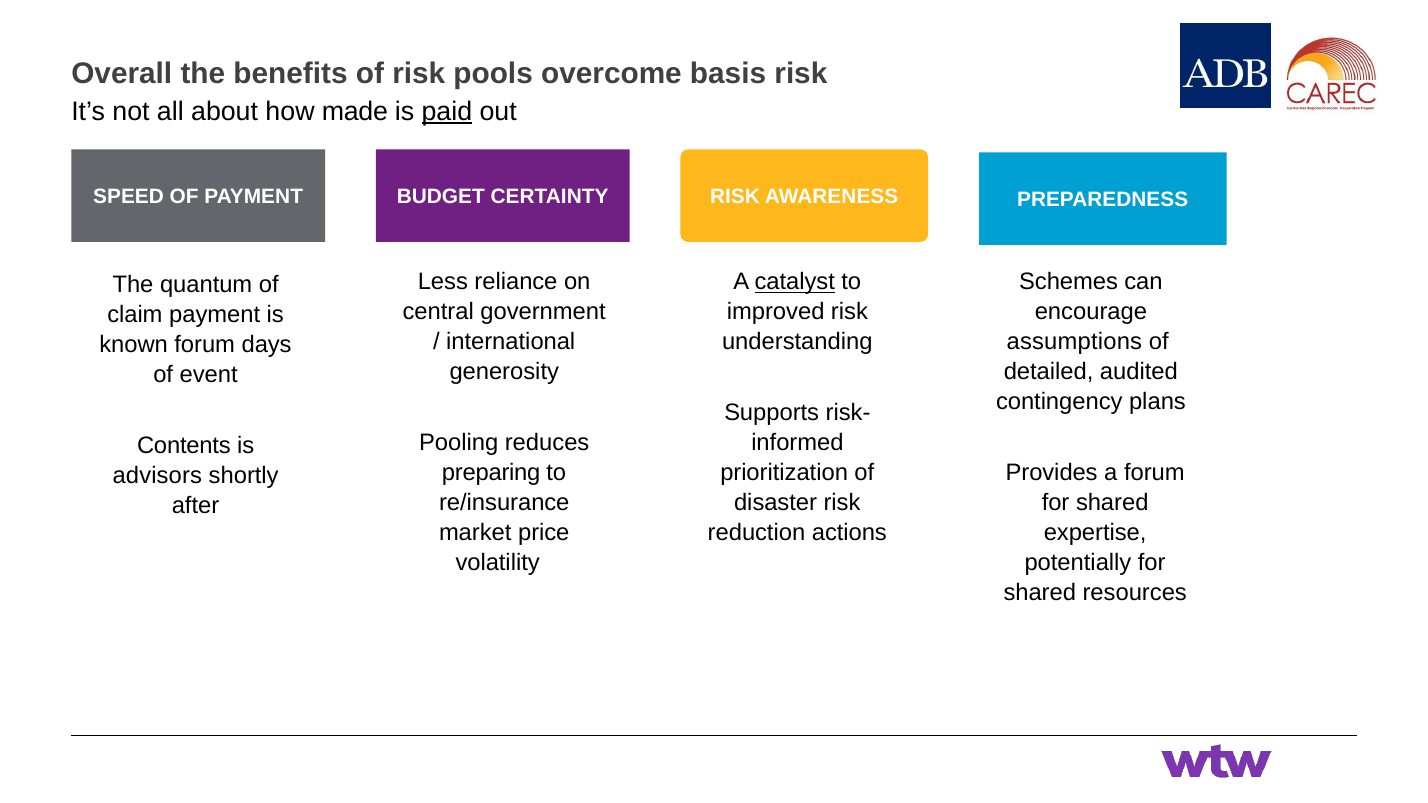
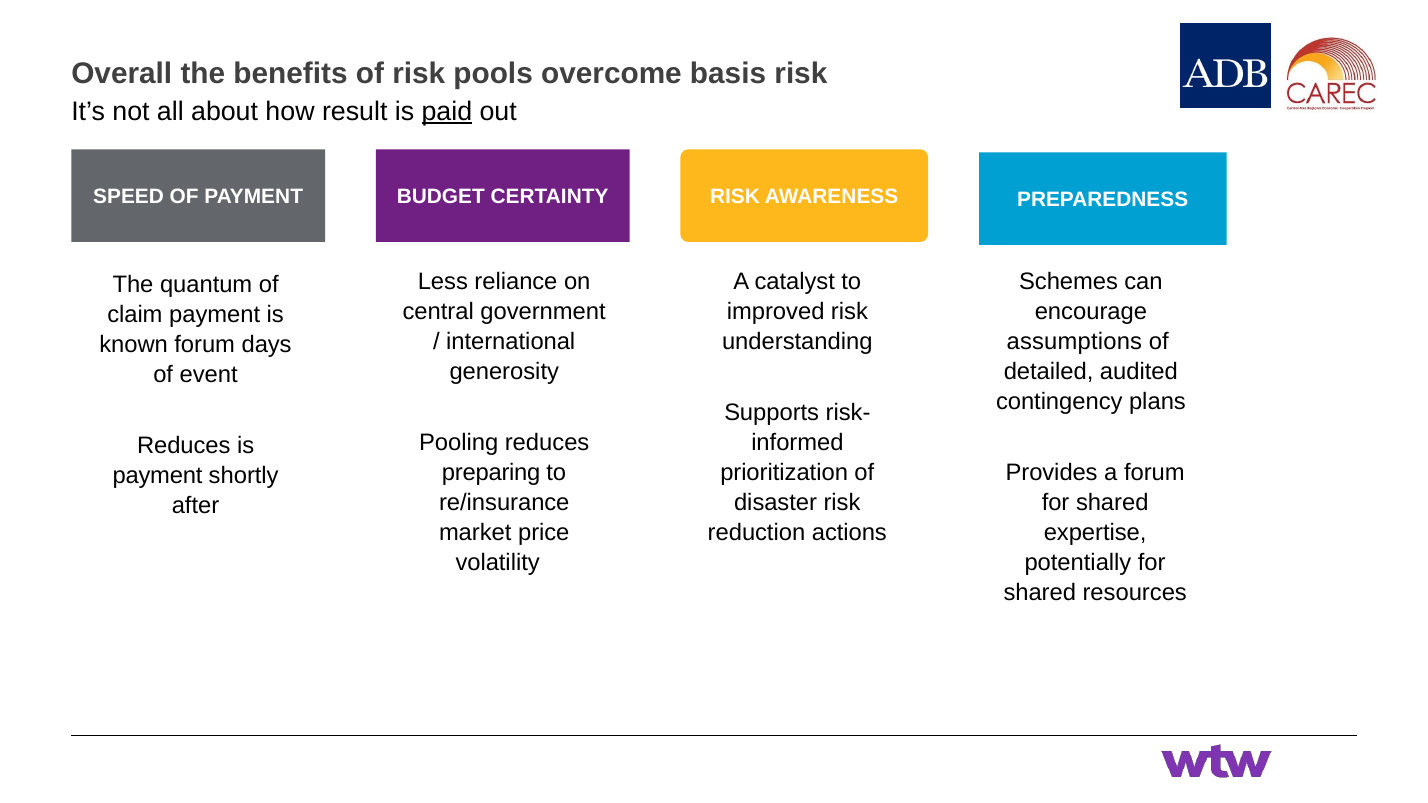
made: made -> result (355, 112)
catalyst underline: present -> none (795, 282)
Contents: Contents -> Reduces (184, 445)
advisors: advisors -> payment (157, 475)
